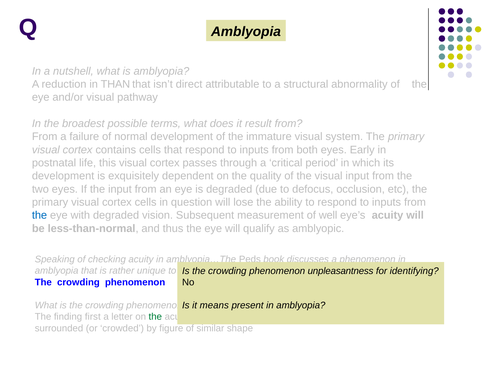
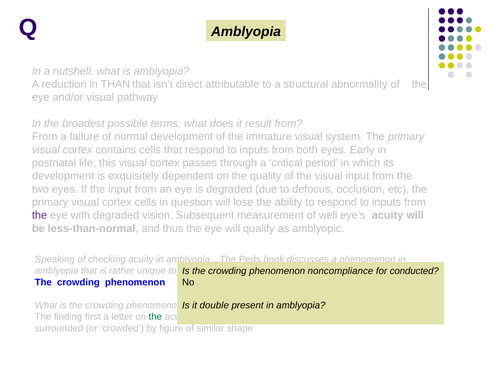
the colour: blue -> purple (39, 215)
unpleasantness: unpleasantness -> noncompliance (340, 271)
identifying: identifying -> conducted (414, 271)
means: means -> double (214, 305)
